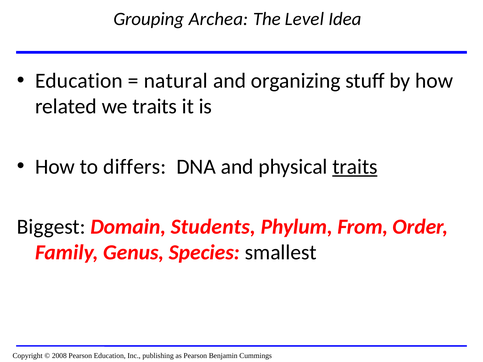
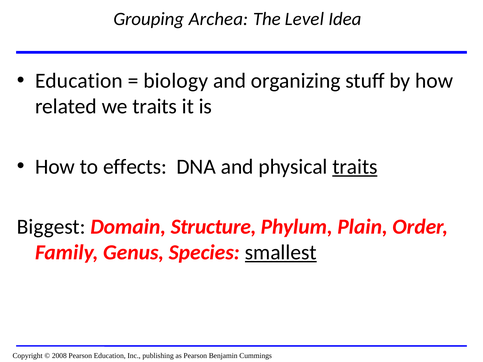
natural: natural -> biology (176, 81)
differs: differs -> effects (135, 167)
Students: Students -> Structure (213, 227)
From: From -> Plain (363, 227)
smallest underline: none -> present (281, 253)
